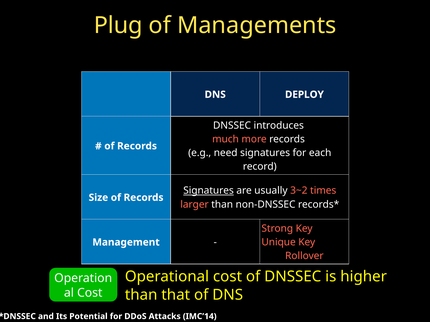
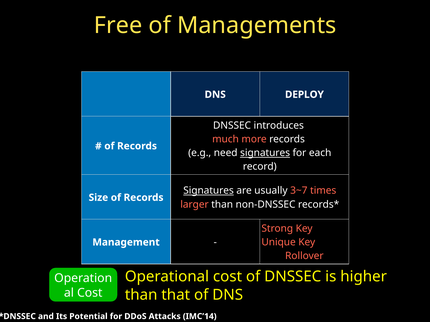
Plug: Plug -> Free (118, 26)
signatures underline: none -> present (265, 153)
3~2: 3~2 -> 3~7 (299, 191)
